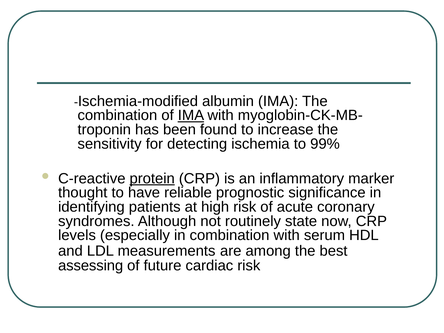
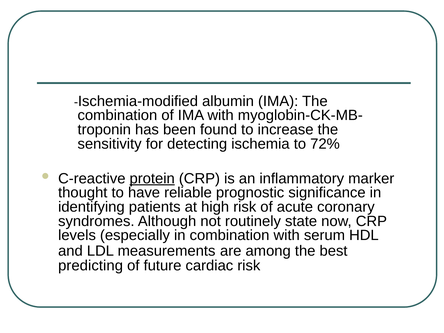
IMA underline: present -> none (191, 115)
99%: 99% -> 72% (325, 144)
assessing: assessing -> predicting (91, 266)
